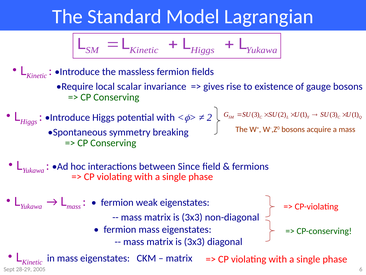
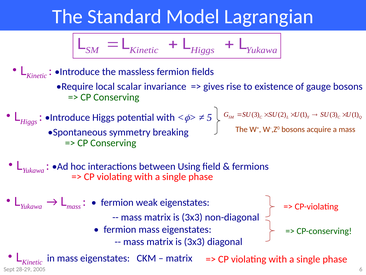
2: 2 -> 5 (209, 117)
Since: Since -> Using (189, 166)
